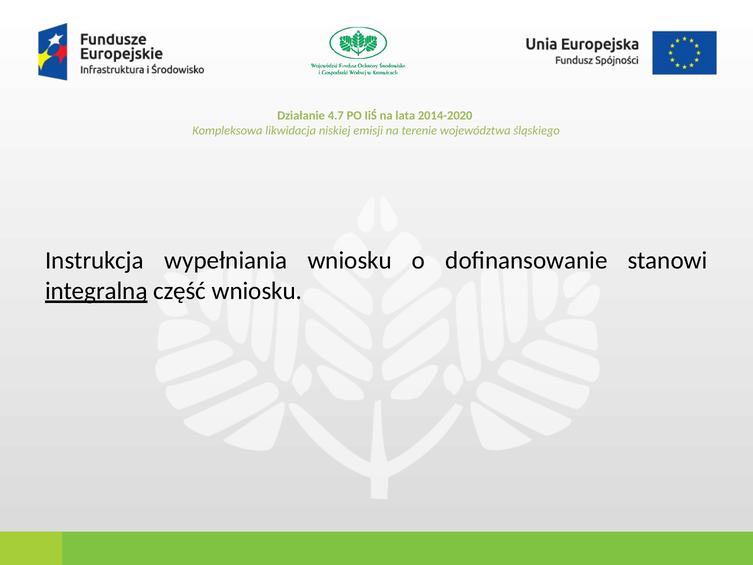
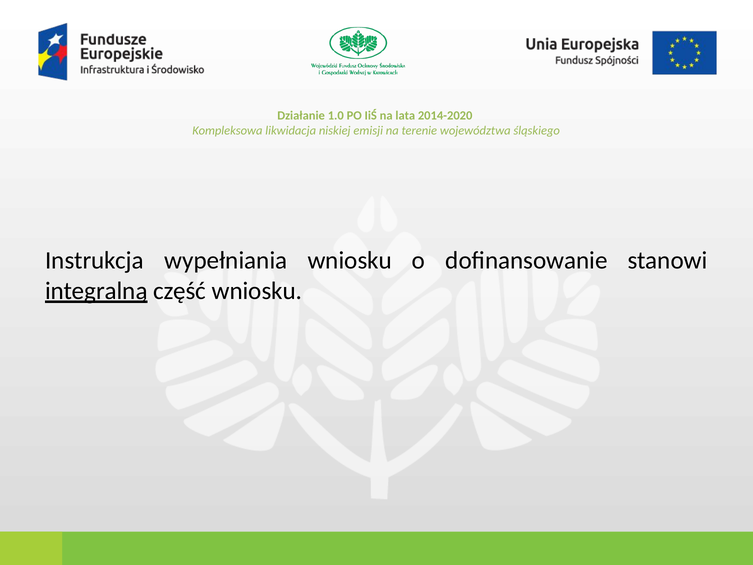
4.7: 4.7 -> 1.0 (336, 116)
